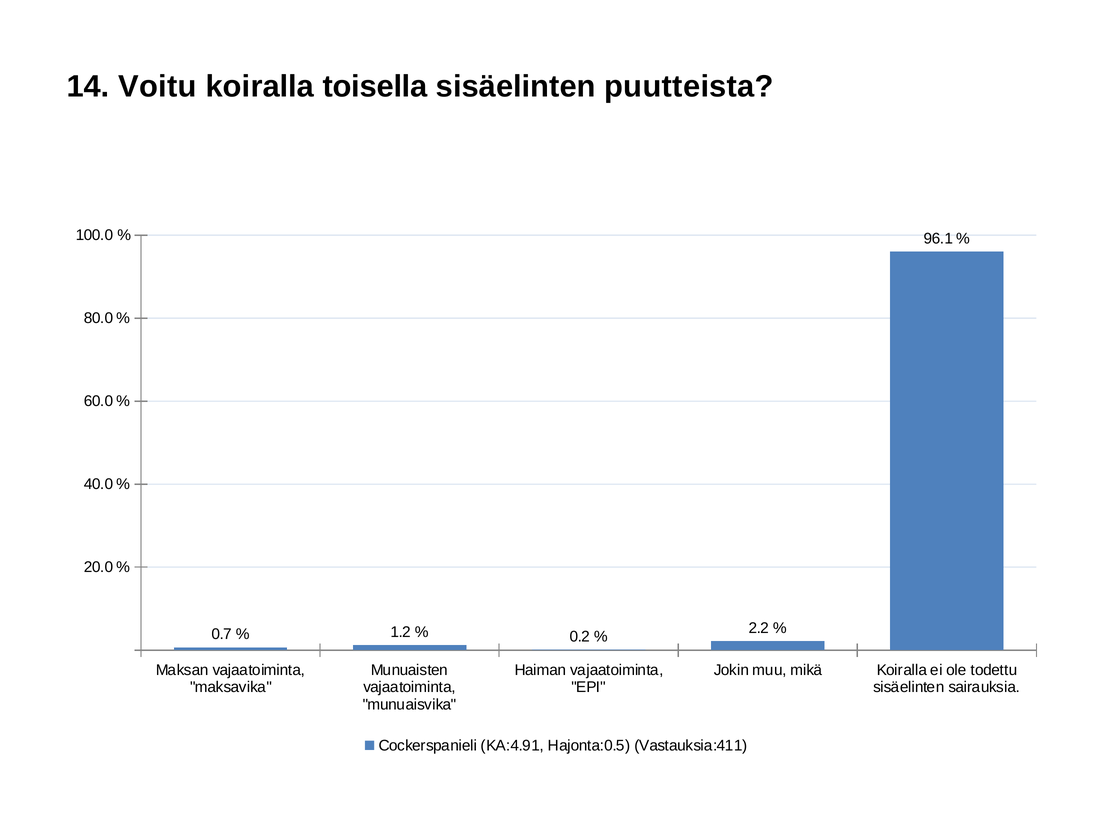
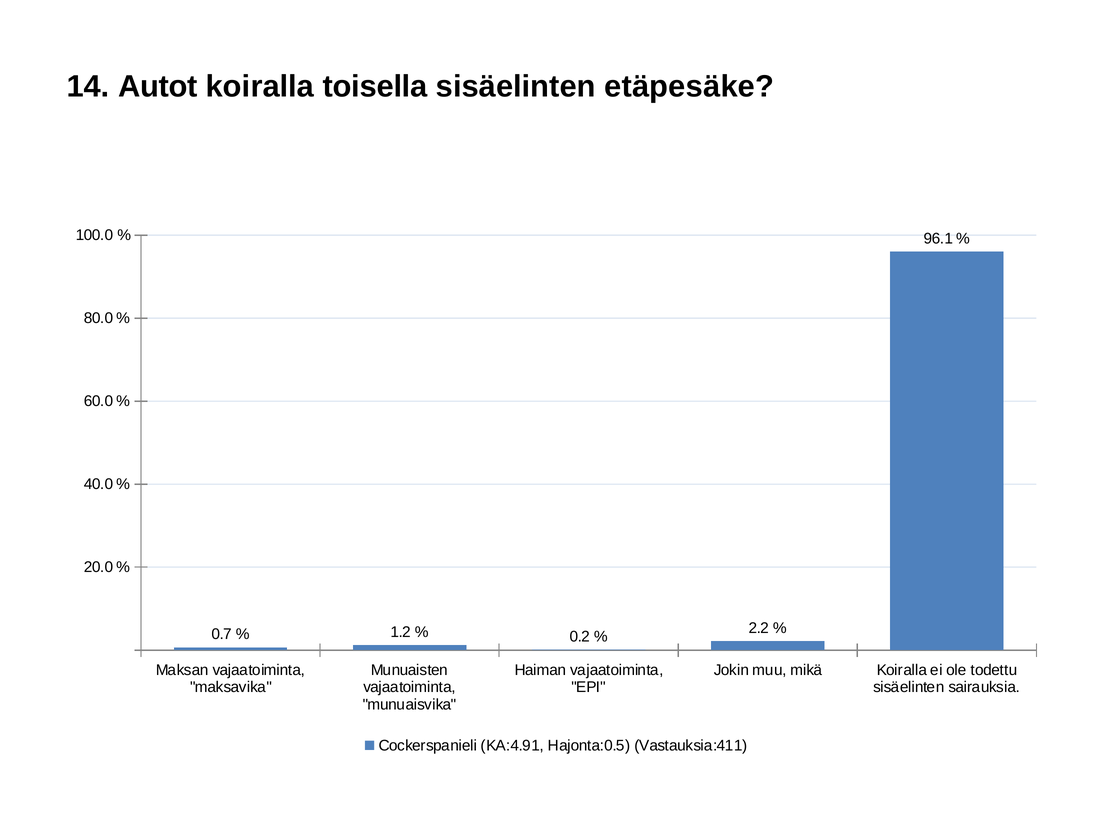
Voitu: Voitu -> Autot (158, 86)
puutteista: puutteista -> etäpesäke (689, 86)
